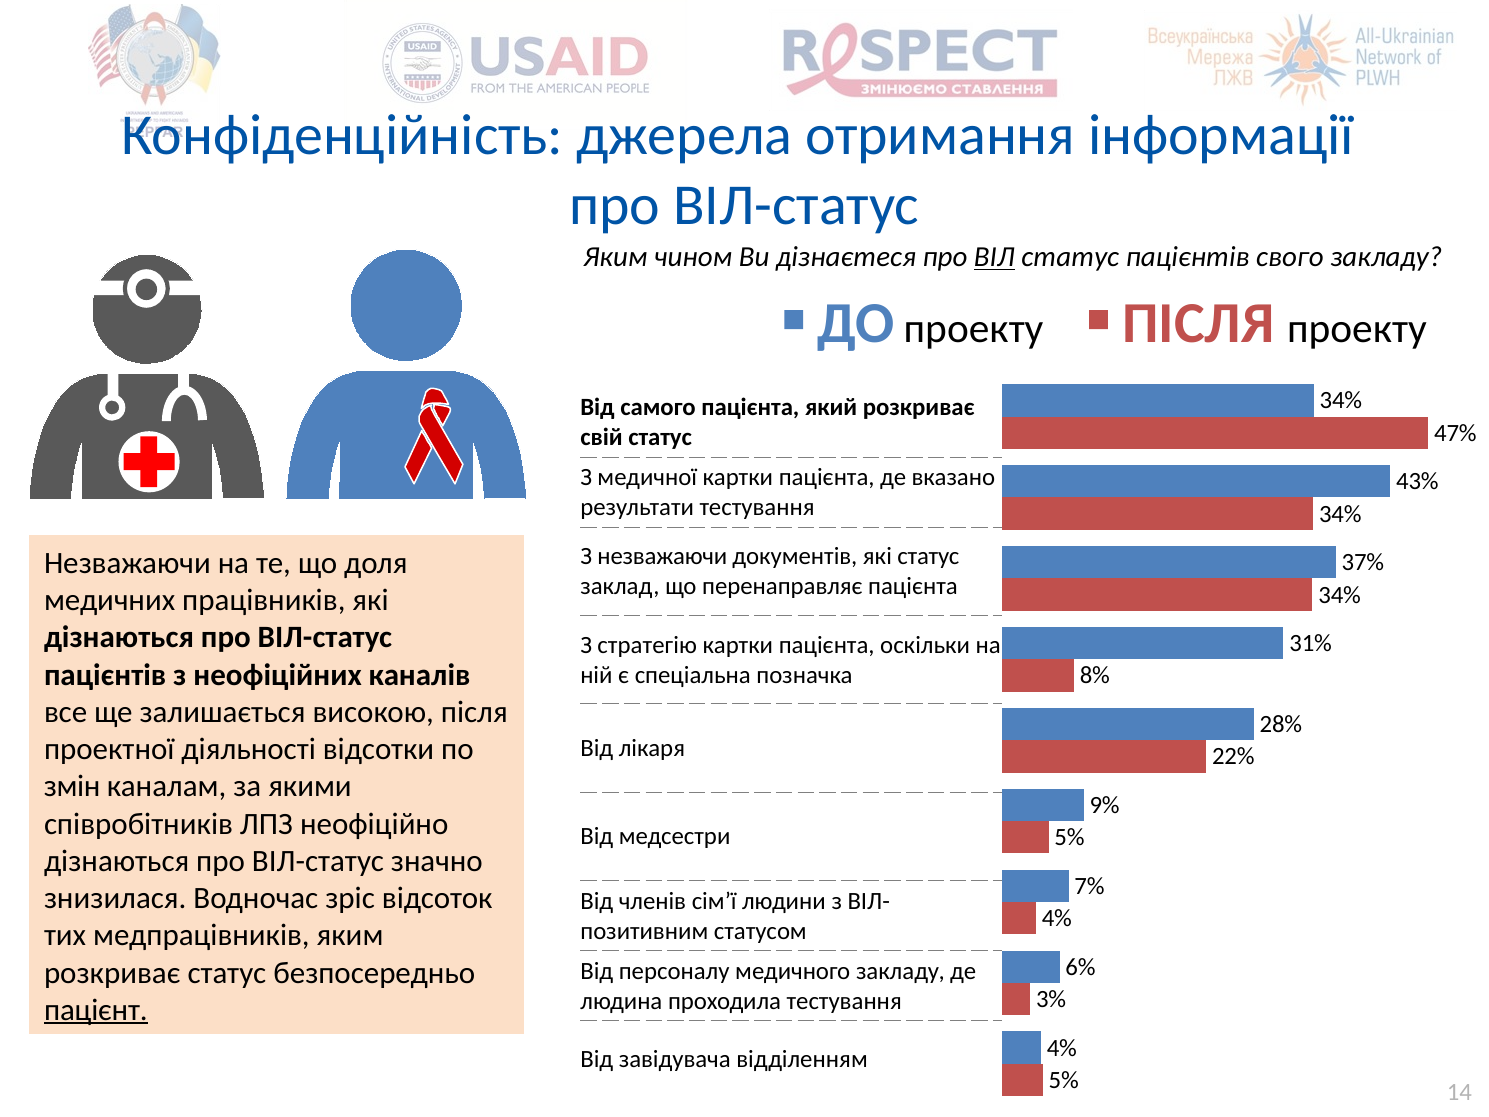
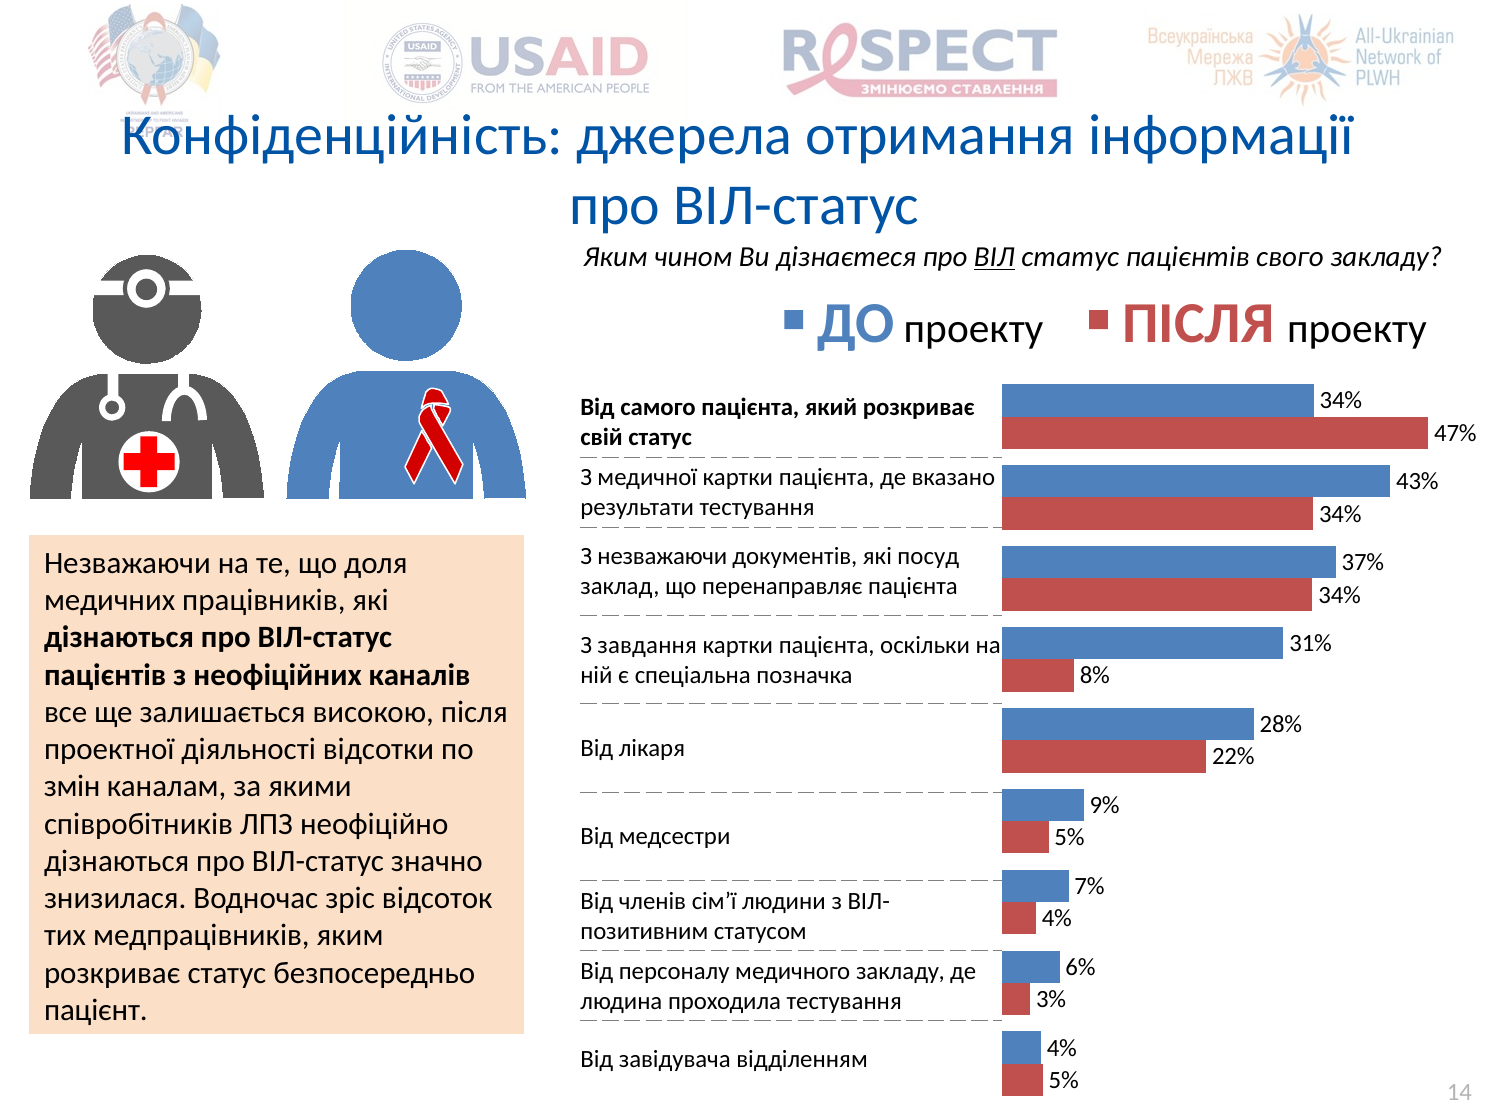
які статус: статус -> посуд (928, 556)
стратегію: стратегію -> завдання (647, 645)
пацієнт underline: present -> none (96, 1010)
